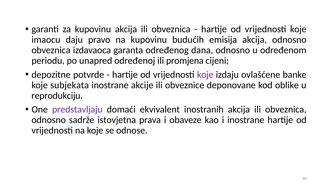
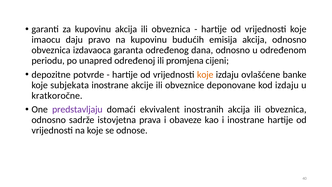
koje colour: purple -> orange (205, 75)
kod oblike: oblike -> izdaju (287, 85)
reprodukciju: reprodukciju -> kratkoročne (57, 95)
